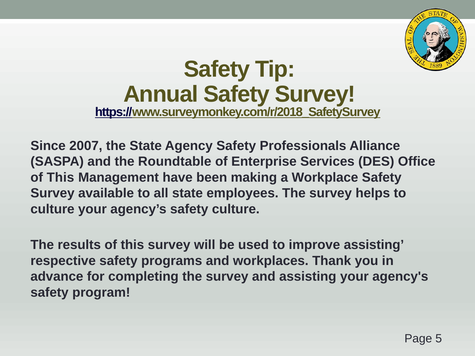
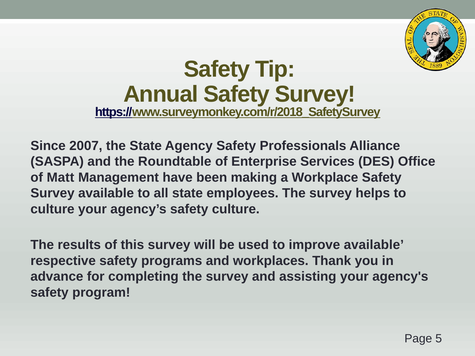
This: This -> Matt (60, 177)
improve assisting: assisting -> available (374, 245)
